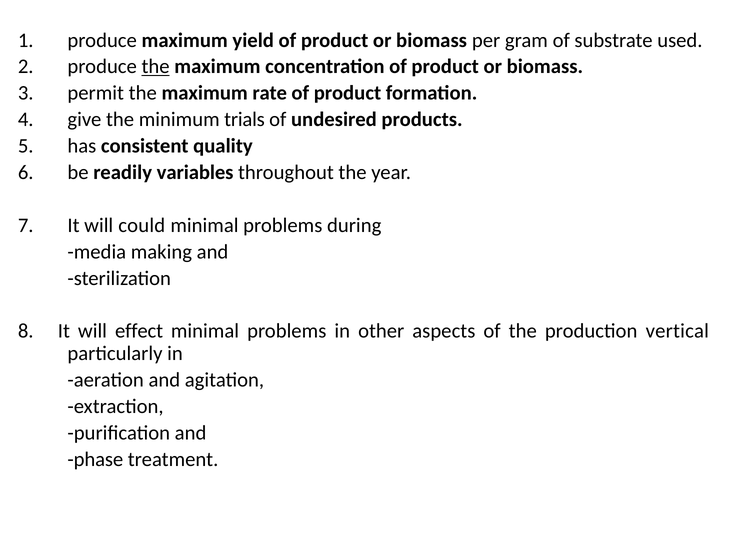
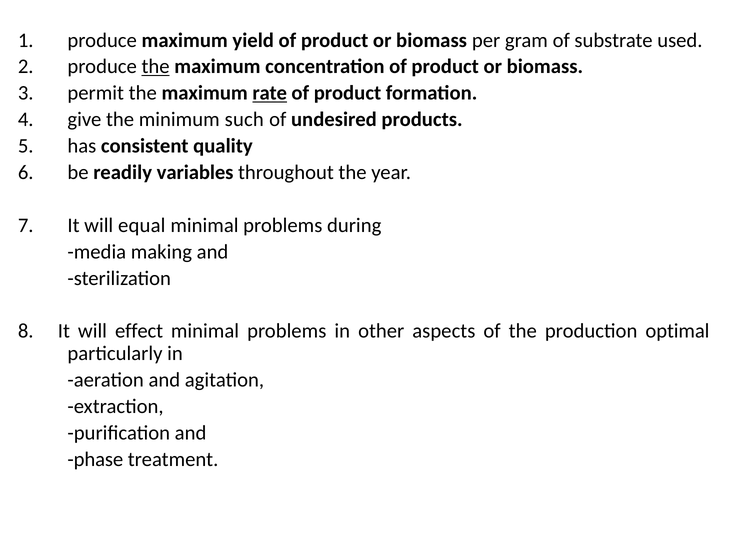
rate underline: none -> present (270, 93)
trials: trials -> such (244, 120)
could: could -> equal (142, 225)
vertical: vertical -> optimal (677, 331)
